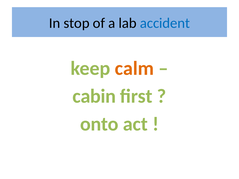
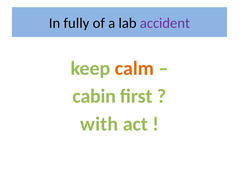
stop: stop -> fully (76, 23)
accident colour: blue -> purple (165, 23)
onto: onto -> with (99, 124)
